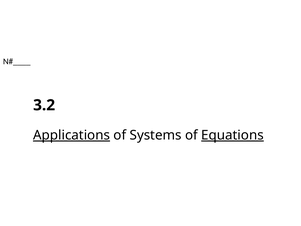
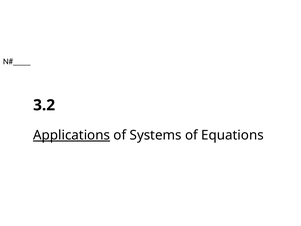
Equations underline: present -> none (232, 135)
